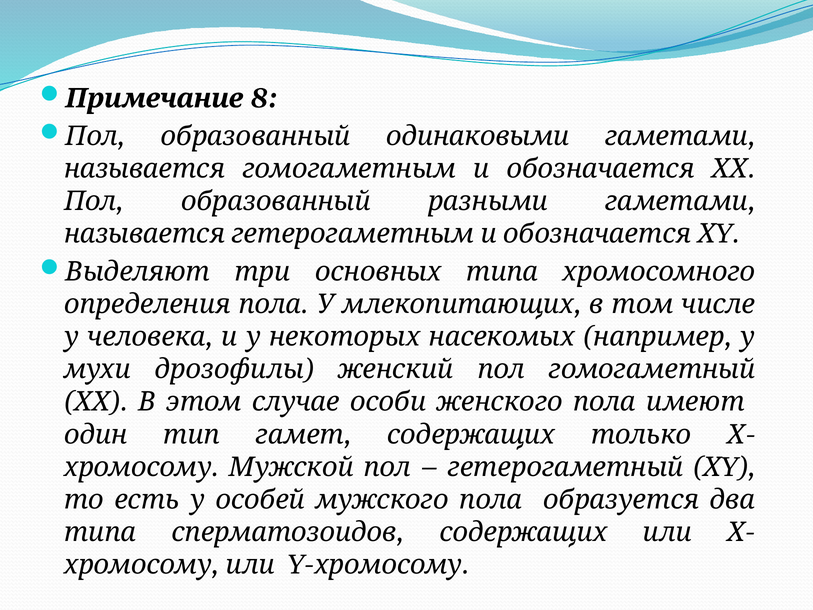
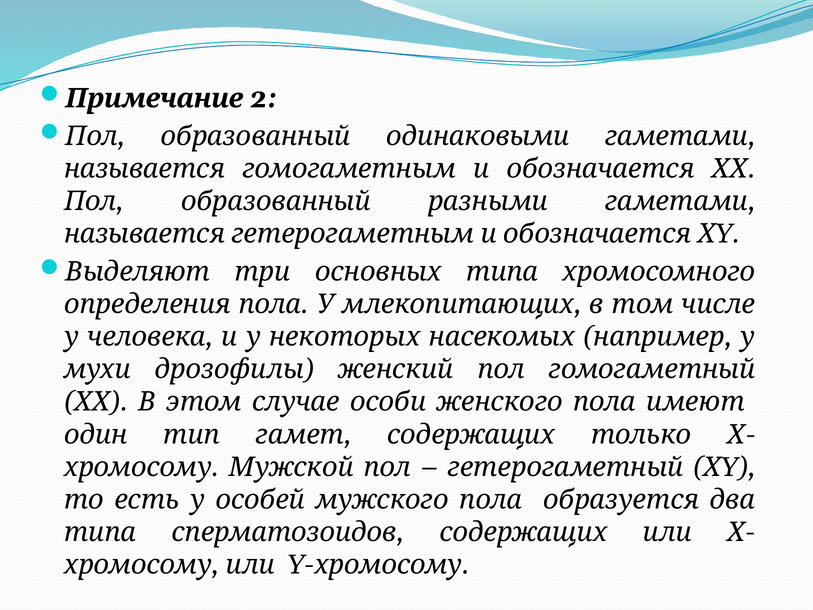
8: 8 -> 2 (264, 98)
